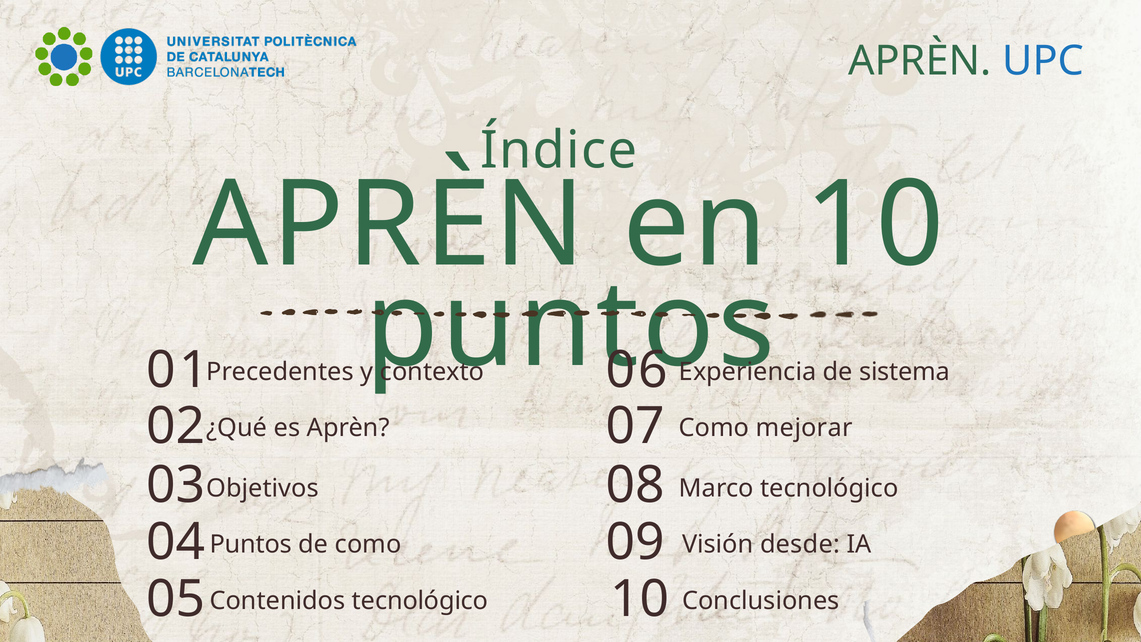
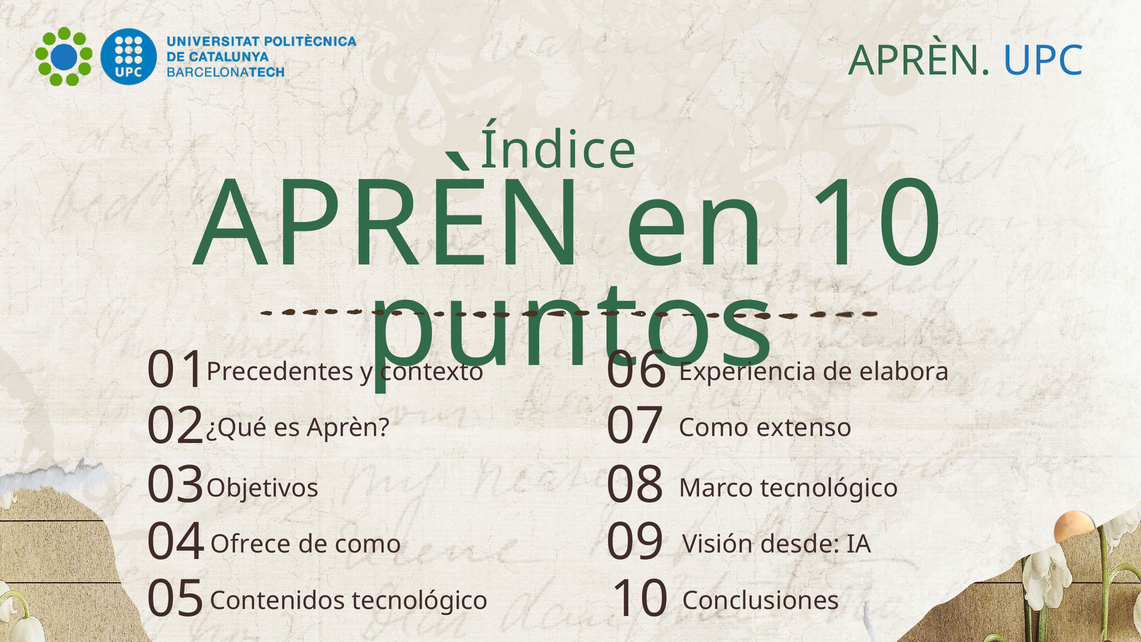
sistema: sistema -> elabora (904, 372)
mejorar: mejorar -> extenso (804, 428)
Puntos: Puntos -> Ofrece (251, 544)
